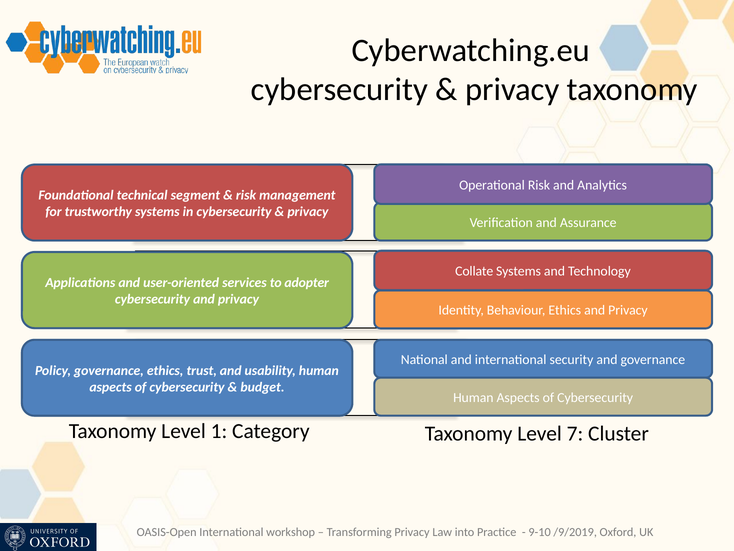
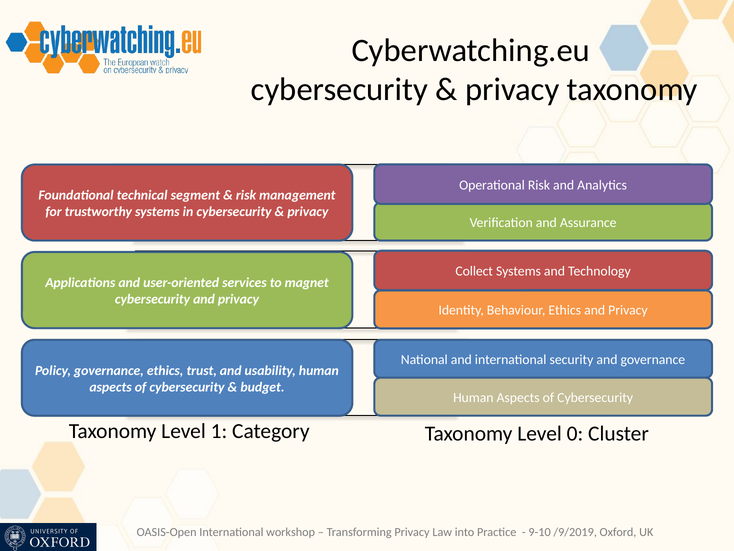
Collate: Collate -> Collect (474, 271)
adopter: adopter -> magnet (307, 283)
7: 7 -> 0 (575, 433)
